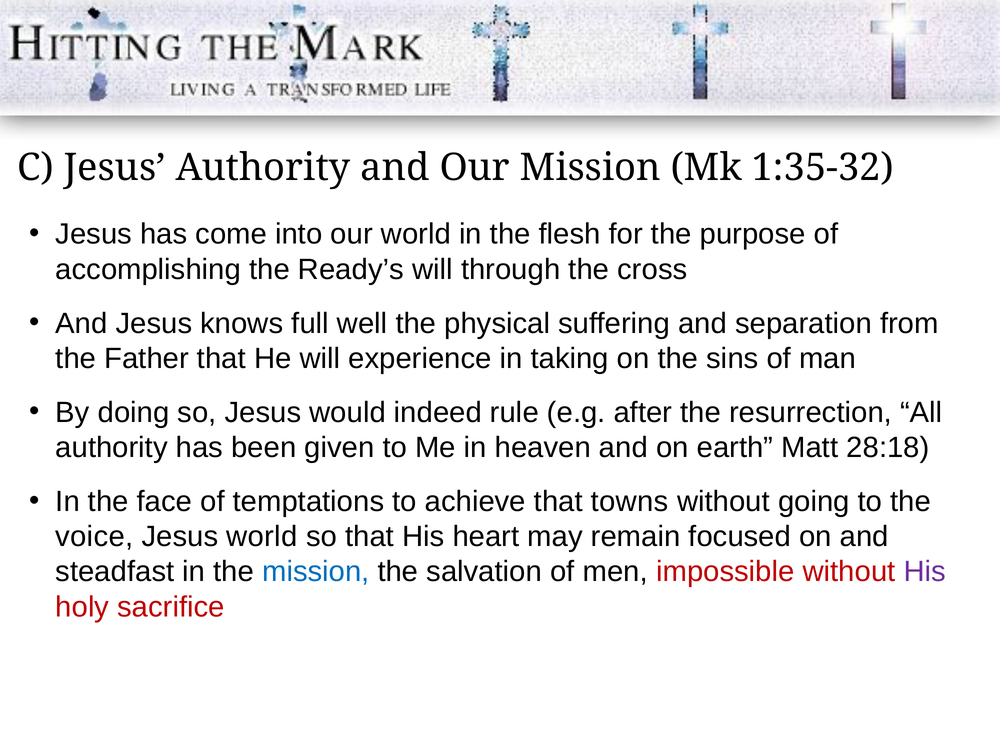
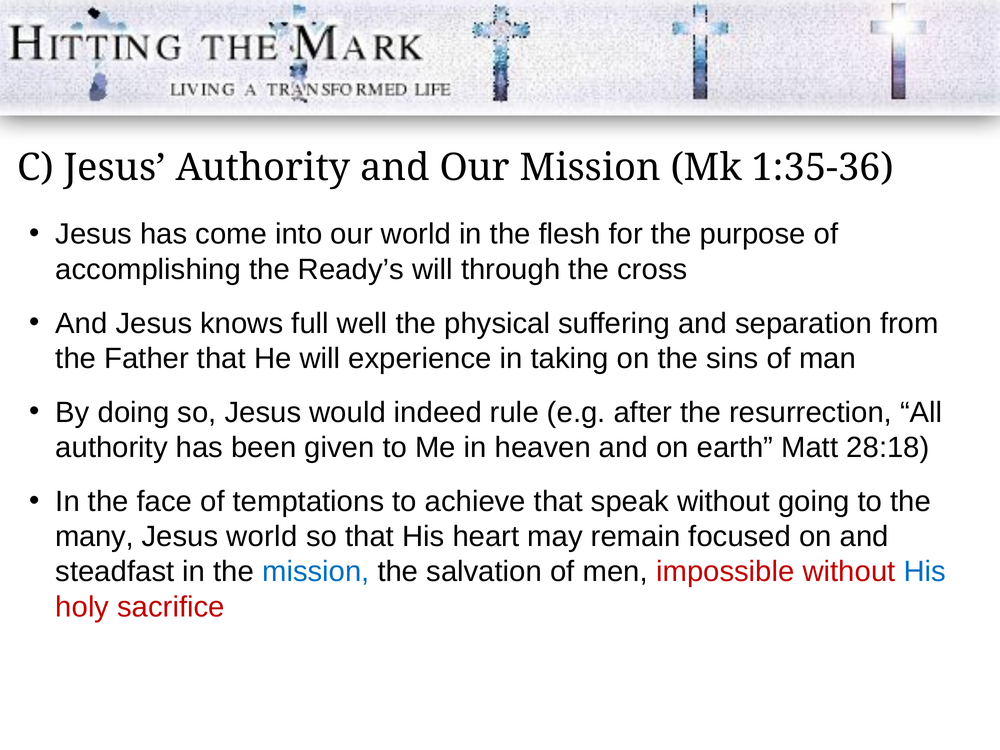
1:35-32: 1:35-32 -> 1:35-36 (823, 167)
towns: towns -> speak (630, 501)
voice: voice -> many (95, 537)
His colour: purple -> blue (925, 572)
